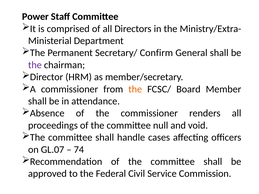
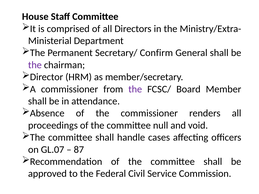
Power: Power -> House (35, 17)
the colour: orange -> purple (135, 89)
74: 74 -> 87 (79, 150)
